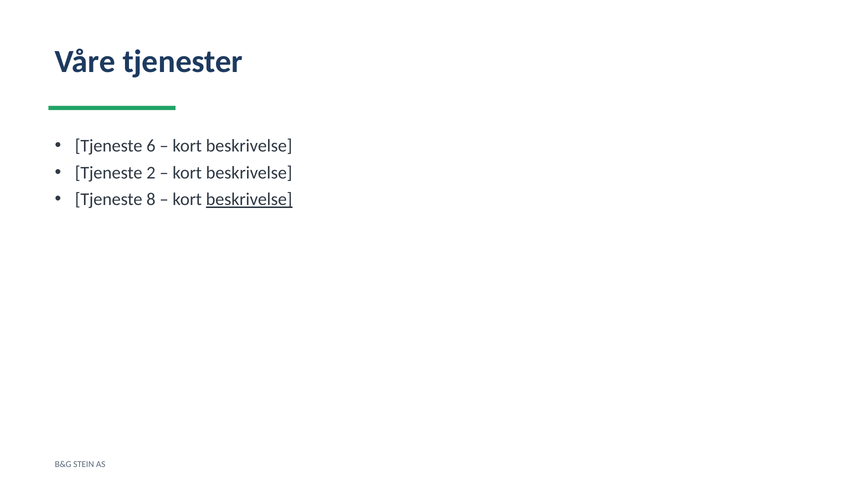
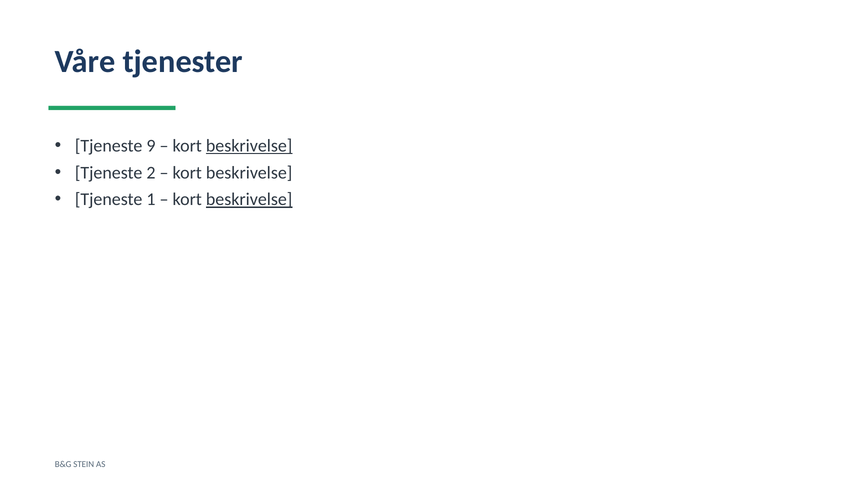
6: 6 -> 9 (151, 146)
beskrivelse underline: none -> present (249, 146)
8: 8 -> 1 (151, 200)
